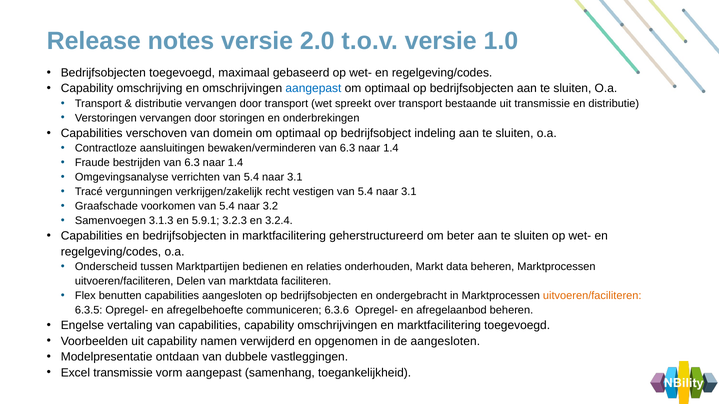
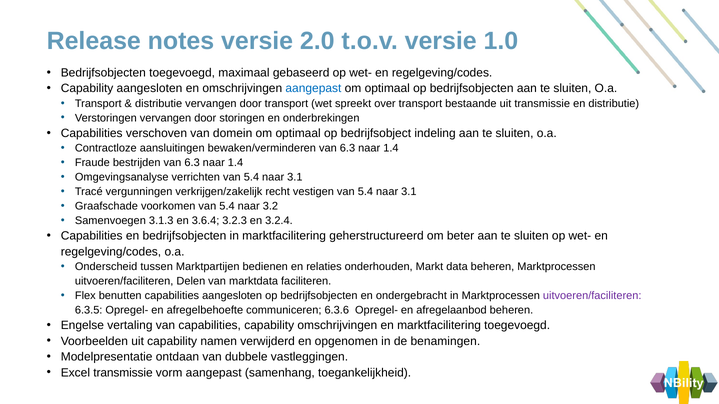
Capability omschrijving: omschrijving -> aangesloten (149, 89)
5.9.1: 5.9.1 -> 3.6.4 (206, 221)
uitvoeren/faciliteren colour: orange -> purple (592, 296)
de aangesloten: aangesloten -> benamingen (445, 342)
